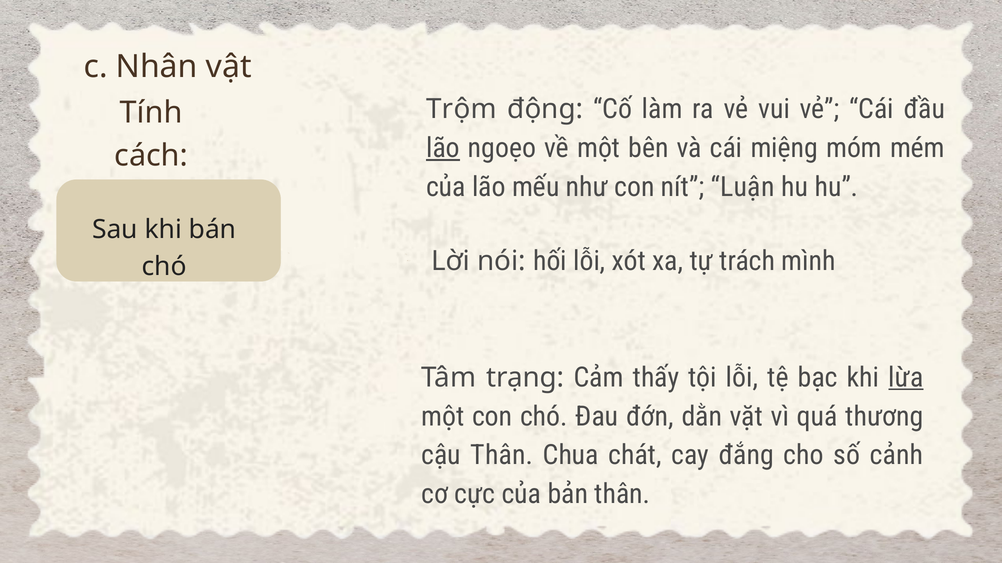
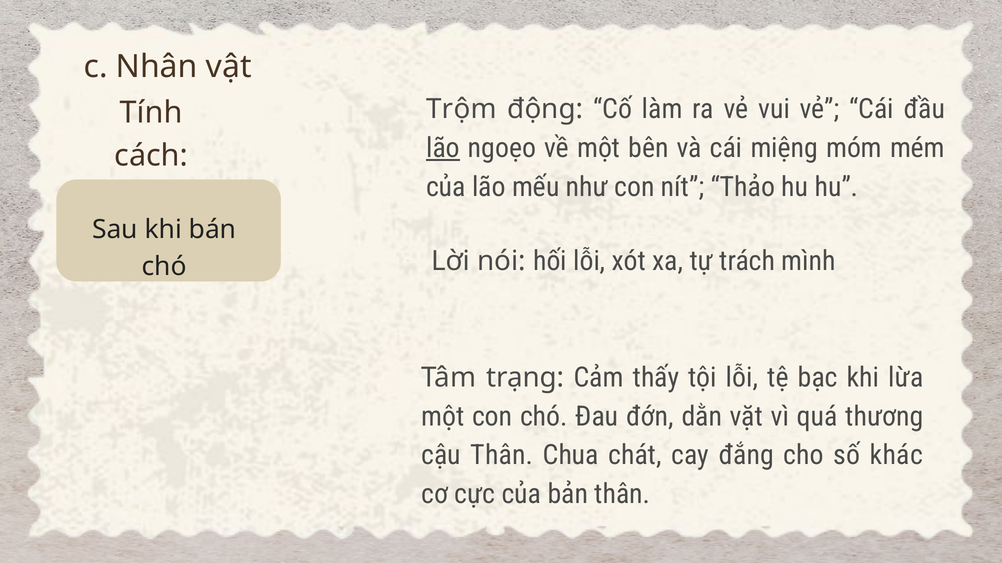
Luận: Luận -> Thảo (743, 187)
lừa underline: present -> none (906, 378)
cảnh: cảnh -> khác (896, 456)
